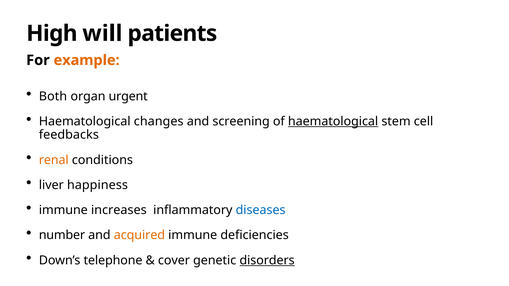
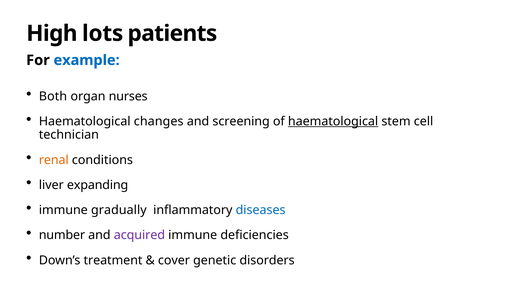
will: will -> lots (103, 33)
example colour: orange -> blue (87, 60)
urgent: urgent -> nurses (128, 96)
feedbacks: feedbacks -> technician (69, 135)
happiness: happiness -> expanding (98, 185)
increases: increases -> gradually (119, 210)
acquired colour: orange -> purple (139, 235)
telephone: telephone -> treatment (113, 261)
disorders underline: present -> none (267, 261)
